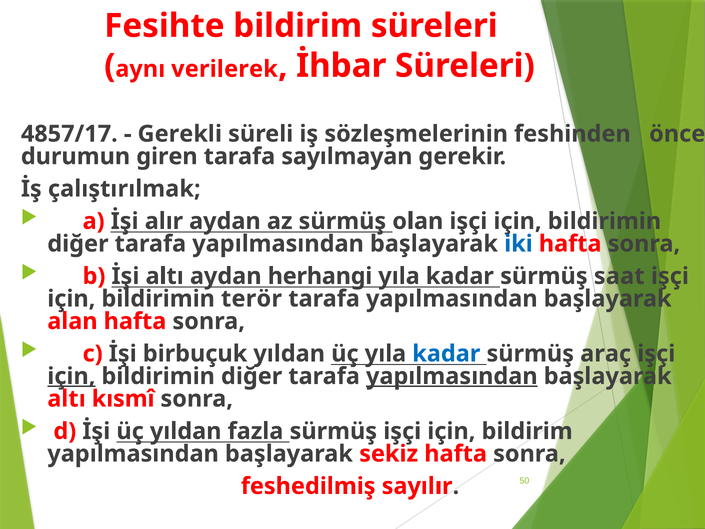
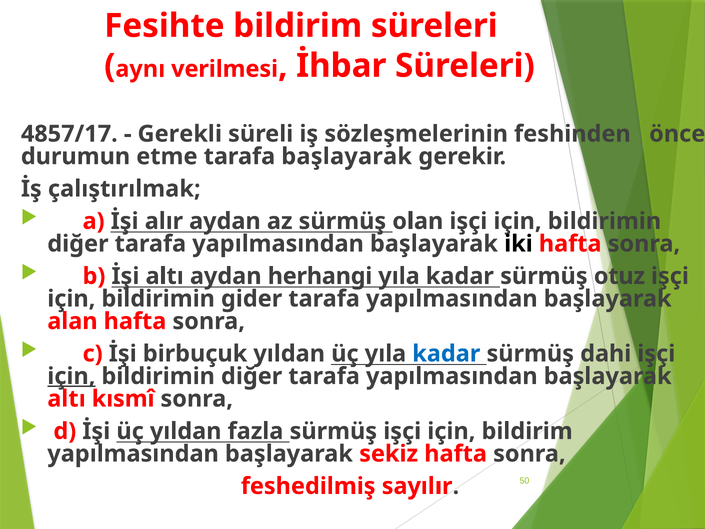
verilerek: verilerek -> verilmesi (225, 69)
giren: giren -> etme (167, 156)
tarafa sayılmayan: sayılmayan -> başlayarak (347, 156)
iki colour: blue -> black (518, 244)
saat: saat -> otuz (619, 276)
terör: terör -> gider (252, 299)
araç: araç -> dahi (606, 354)
yapılmasından underline: present -> none (452, 376)
